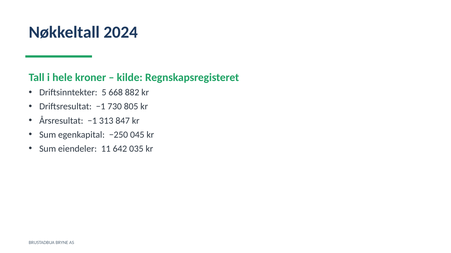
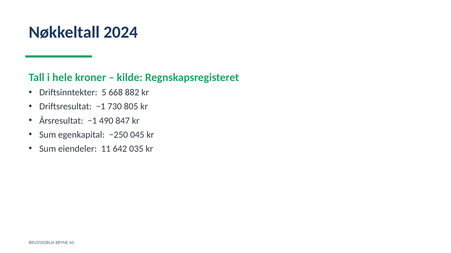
313: 313 -> 490 (106, 121)
